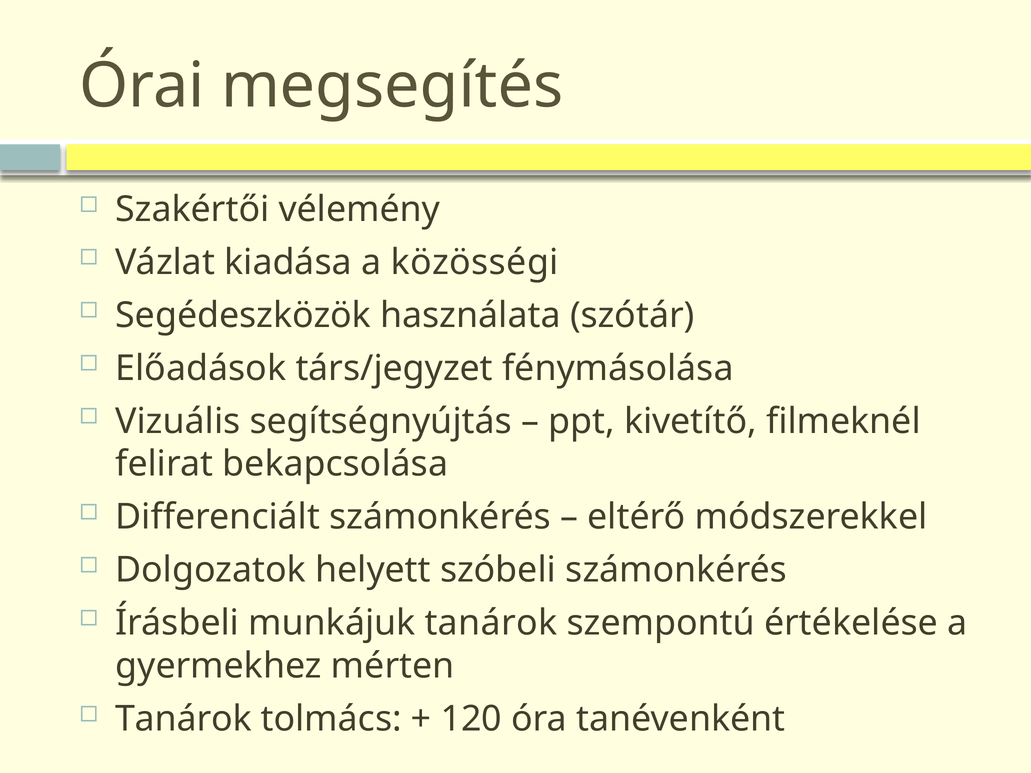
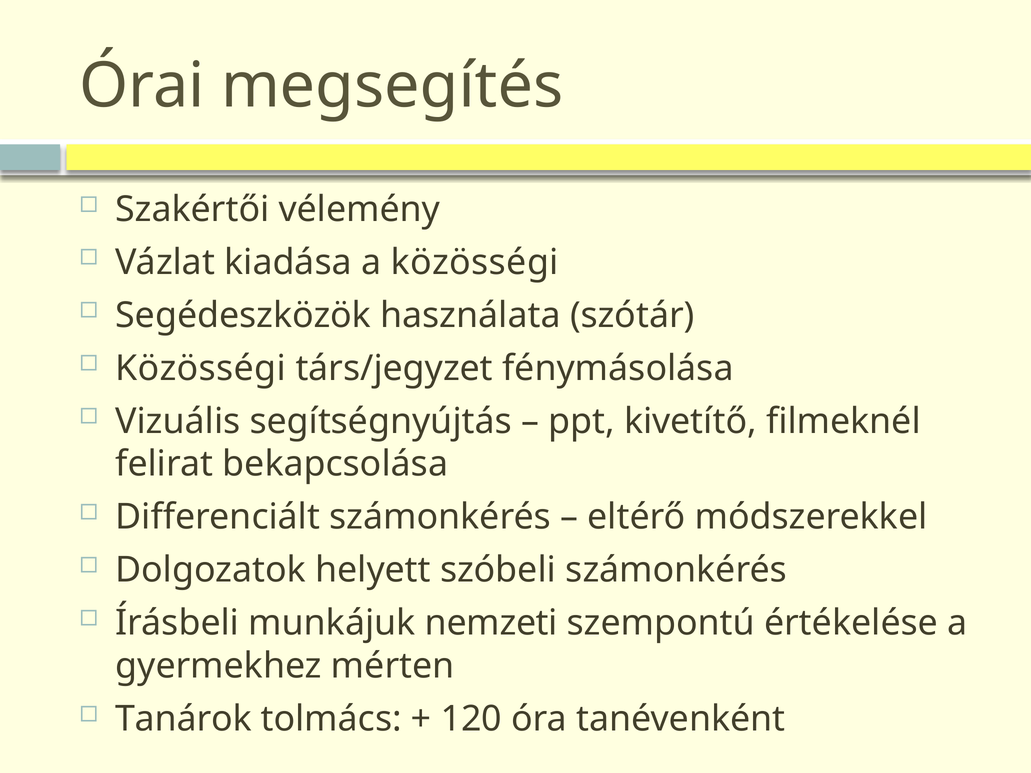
Előadások: Előadások -> Közösségi (201, 368)
munkájuk tanárok: tanárok -> nemzeti (491, 623)
